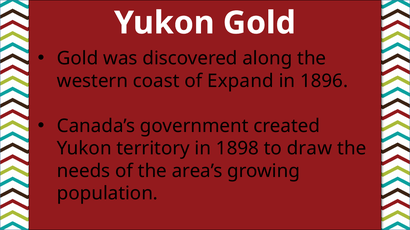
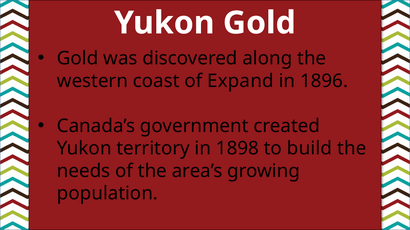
draw: draw -> build (310, 149)
